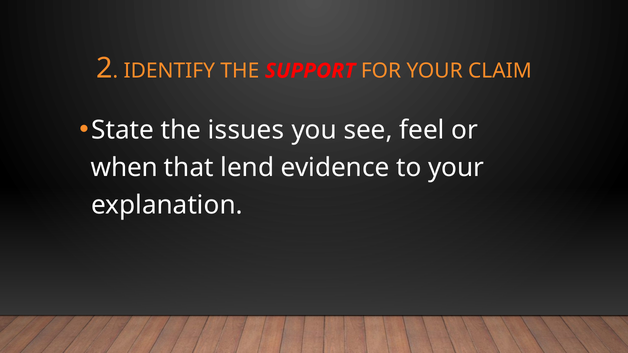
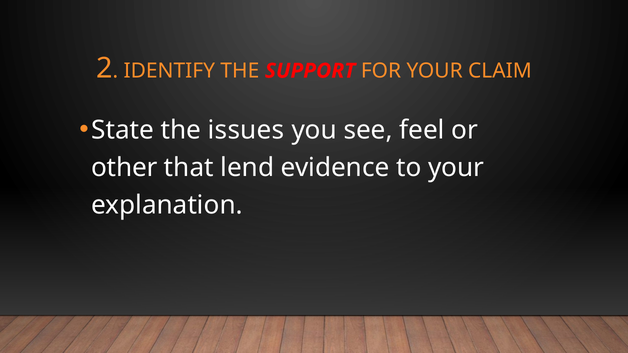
when: when -> other (124, 168)
